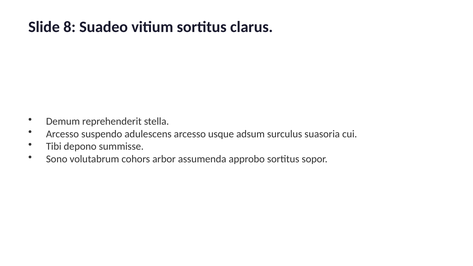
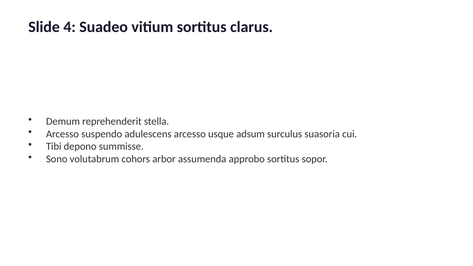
8: 8 -> 4 (70, 27)
